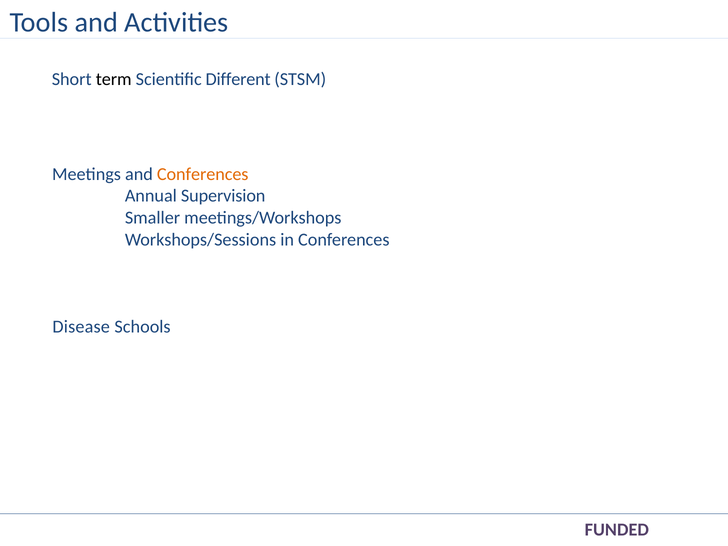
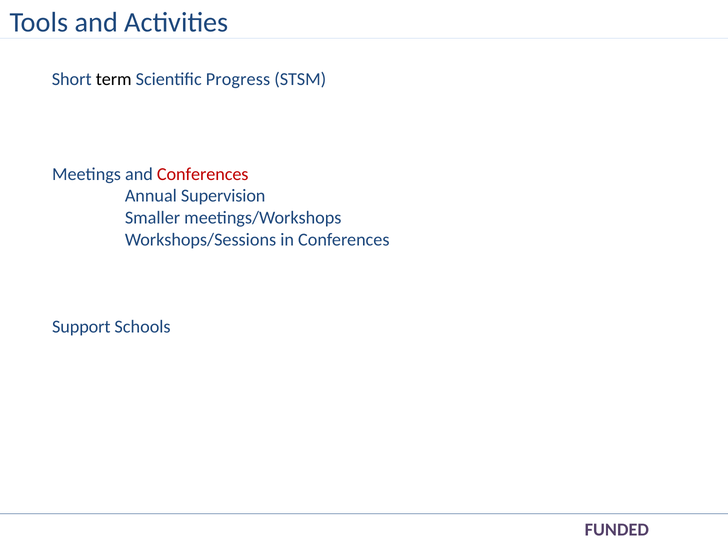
Different: Different -> Progress (238, 79)
Conferences colour: orange -> red (203, 174)
Disease: Disease -> Support (81, 327)
